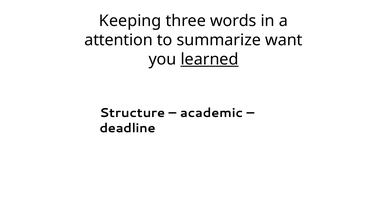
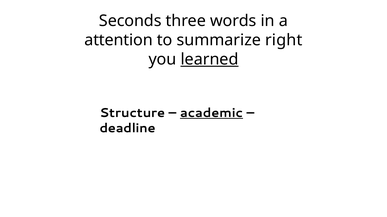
Keeping: Keeping -> Seconds (130, 21)
want: want -> right (284, 40)
academic underline: none -> present (212, 113)
